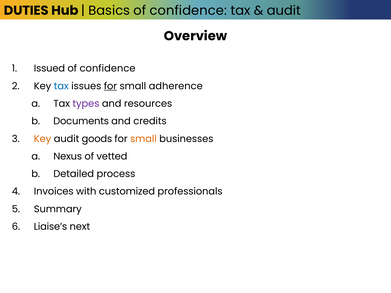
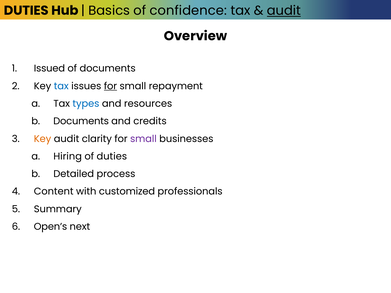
audit underline: none -> present (284, 11)
confidence: confidence -> documents (108, 69)
adherence: adherence -> repayment (176, 86)
types colour: purple -> blue (86, 104)
goods: goods -> clarity (97, 139)
small colour: orange -> purple (143, 139)
Nexus: Nexus -> Hiring (68, 156)
of vetted: vetted -> duties (112, 156)
Invoices: Invoices -> Content (54, 192)
Liaise’s: Liaise’s -> Open’s (50, 227)
